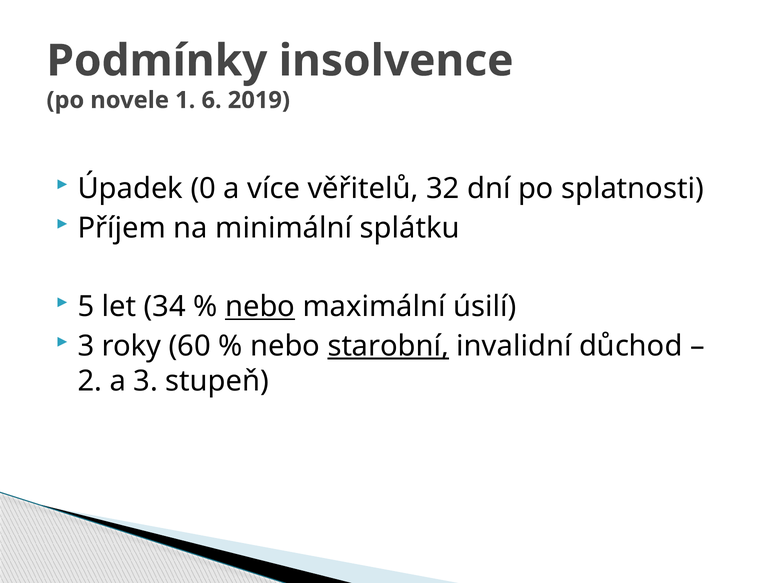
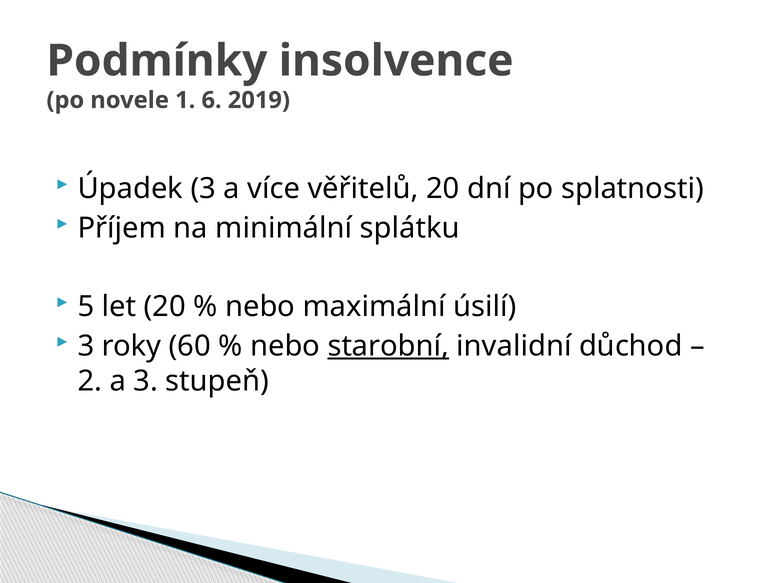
Úpadek 0: 0 -> 3 (203, 189)
věřitelů 32: 32 -> 20 (443, 189)
let 34: 34 -> 20 (165, 306)
nebo underline: present -> none (260, 306)
